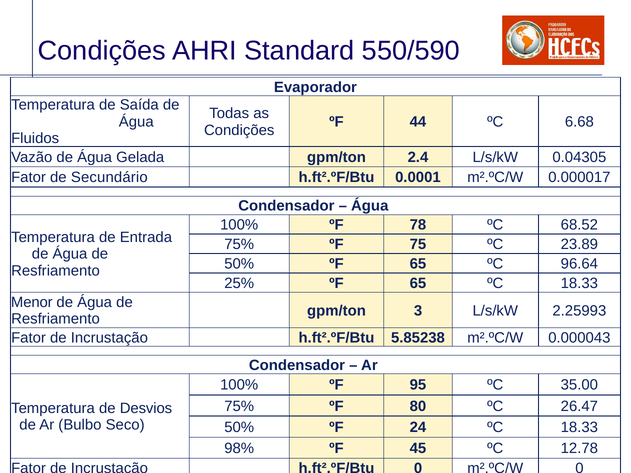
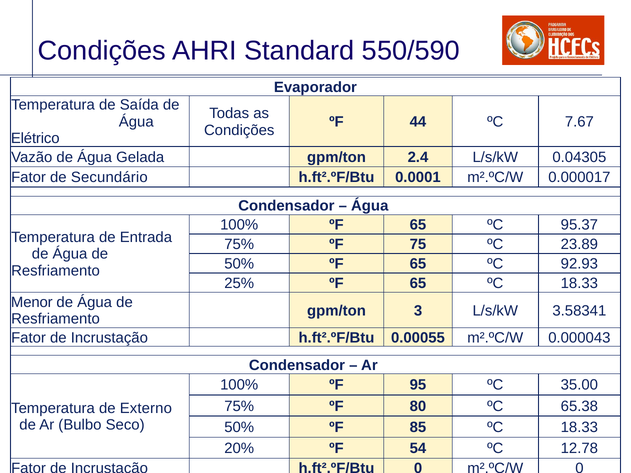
6.68: 6.68 -> 7.67 (579, 122)
Fluidos: Fluidos -> Elétrico (35, 139)
100% ºF 78: 78 -> 65 (418, 225)
68.52: 68.52 -> 95.37 (579, 225)
96.64: 96.64 -> 92.93 (579, 264)
2.25993: 2.25993 -> 3.58341 (579, 311)
5.85238: 5.85238 -> 0.00055 (418, 338)
26.47: 26.47 -> 65.38 (579, 406)
Desvios: Desvios -> Externo (146, 409)
24: 24 -> 85 (418, 427)
98%: 98% -> 20% (239, 449)
45: 45 -> 54 (418, 449)
